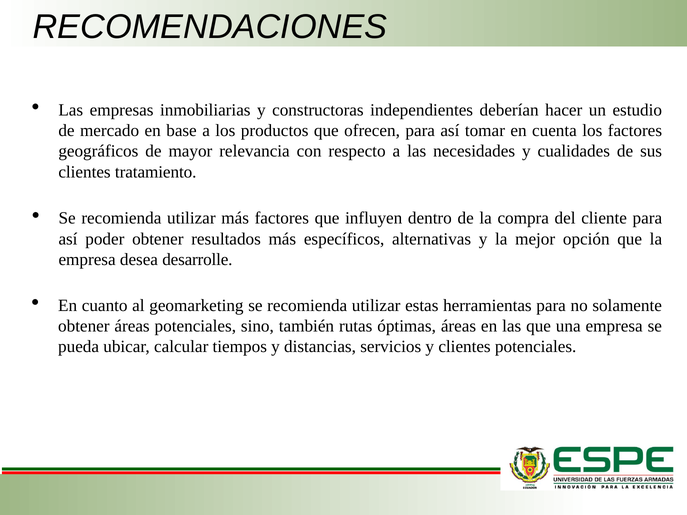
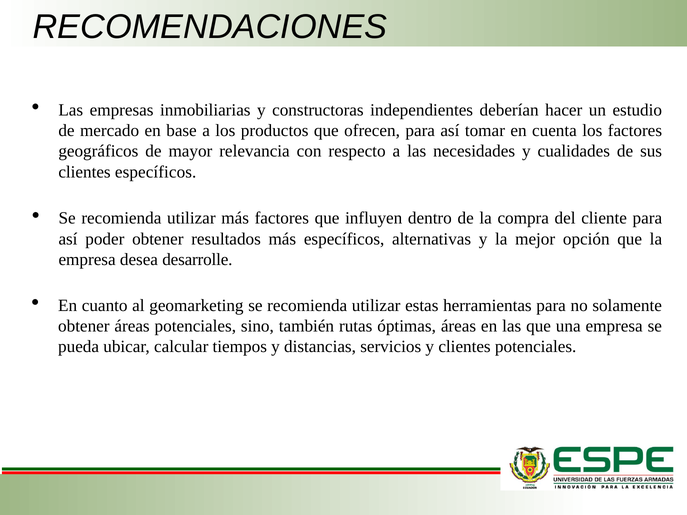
clientes tratamiento: tratamiento -> específicos (156, 172)
